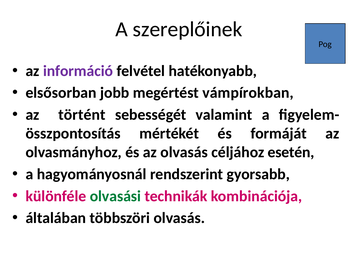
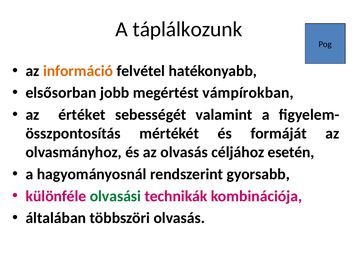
szereplőinek: szereplőinek -> táplálkozunk (188, 29)
információ colour: purple -> orange (78, 71)
történt: történt -> értéket (82, 115)
